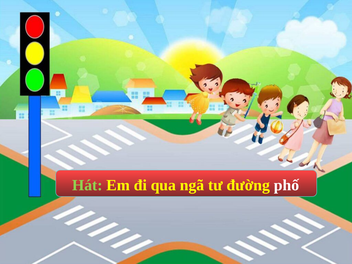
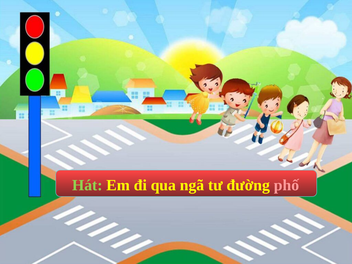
phố colour: white -> pink (287, 185)
